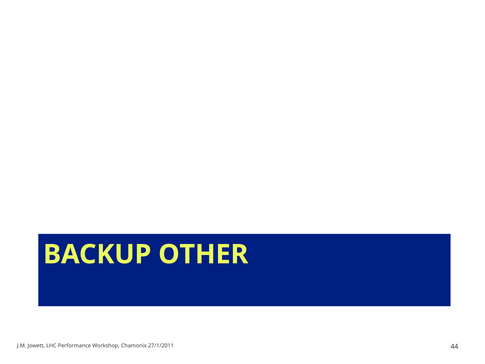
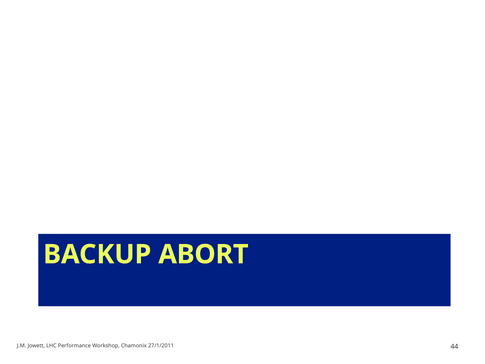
OTHER: OTHER -> ABORT (203, 254)
